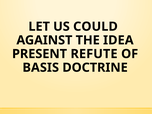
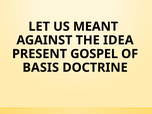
COULD: COULD -> MEANT (96, 27)
REFUTE: REFUTE -> GOSPEL (94, 54)
